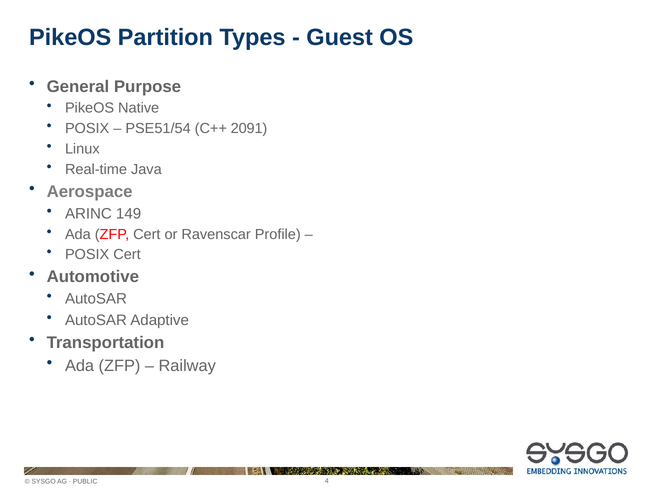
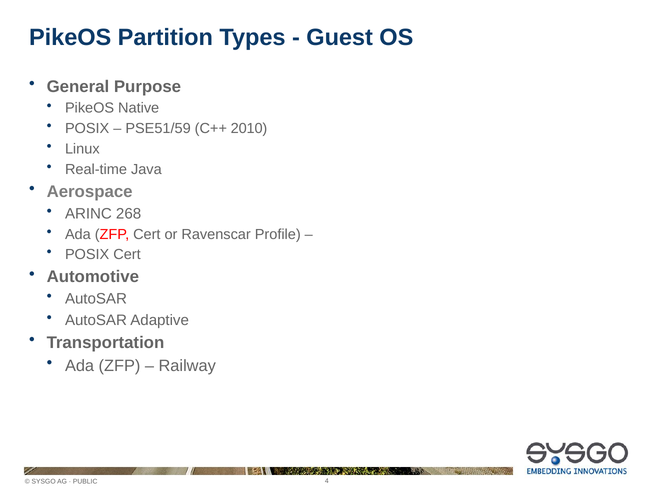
PSE51/54: PSE51/54 -> PSE51/59 (158, 129)
2091: 2091 -> 2010 (249, 129)
149: 149 -> 268 (129, 214)
